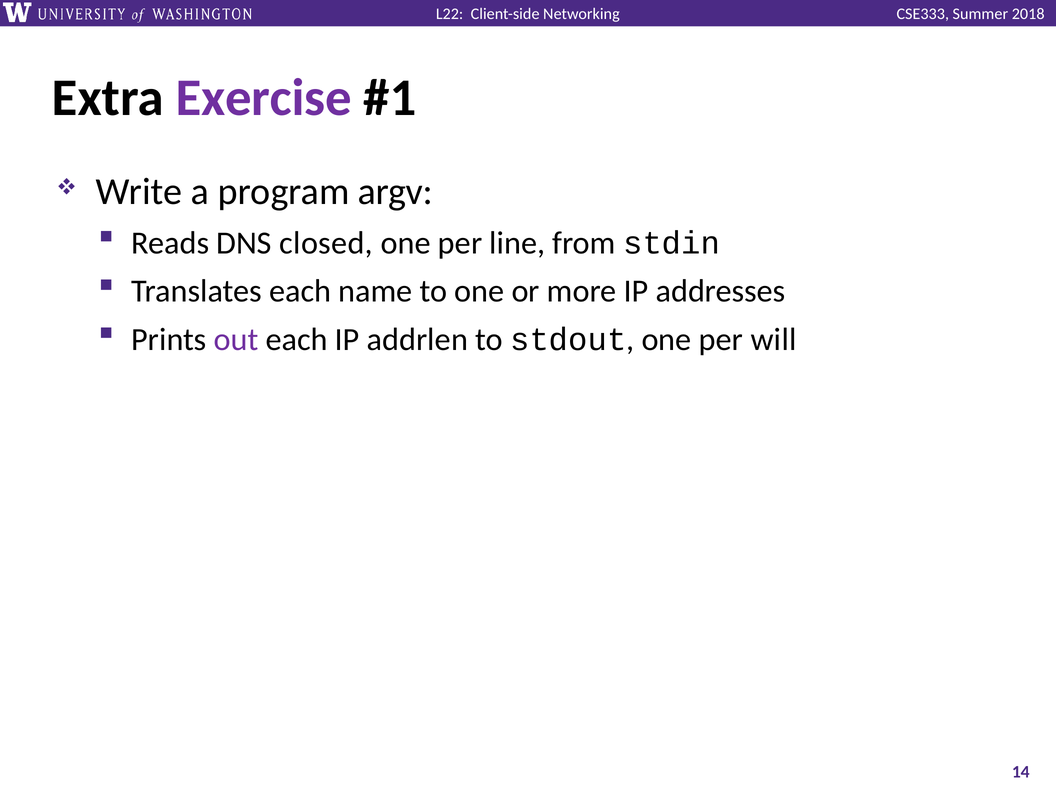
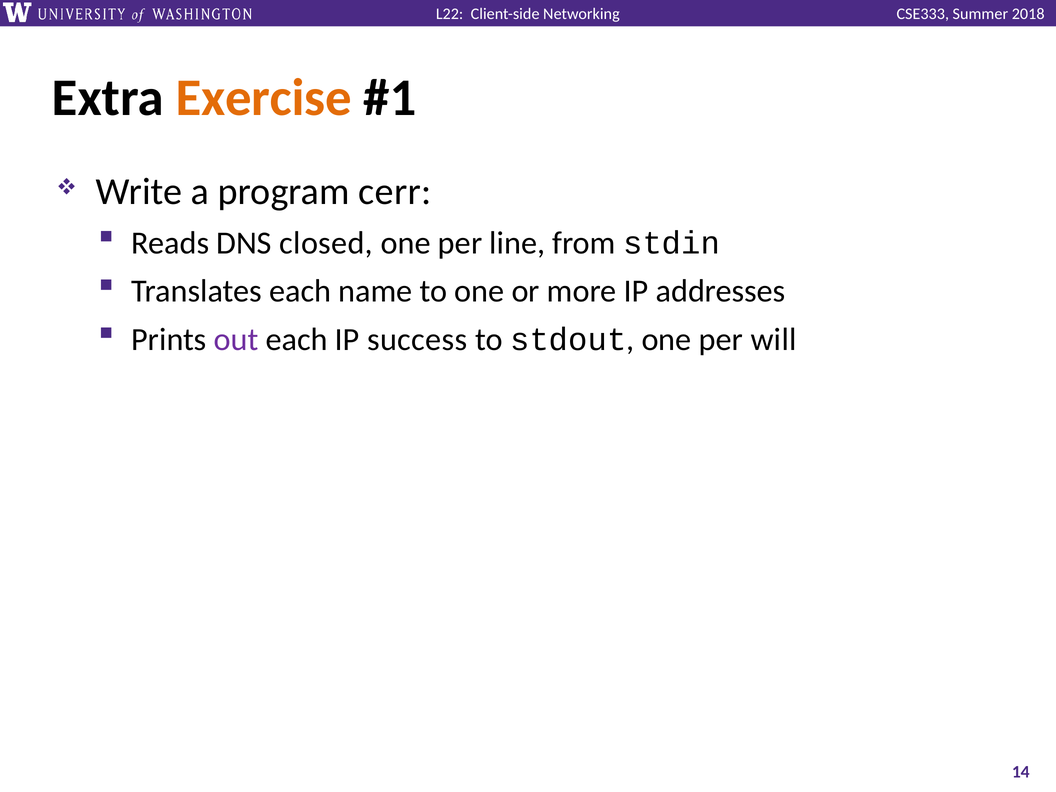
Exercise colour: purple -> orange (264, 98)
argv: argv -> cerr (395, 192)
addrlen: addrlen -> success (417, 340)
